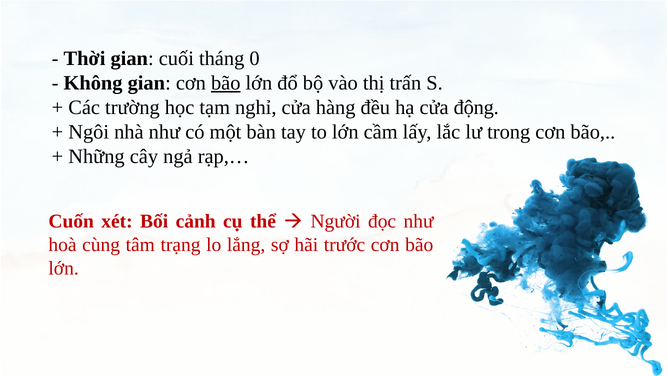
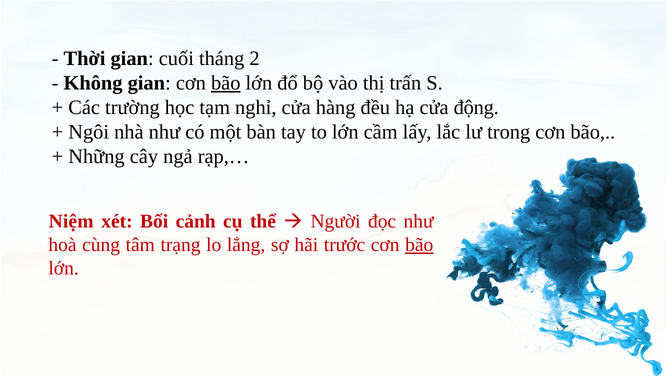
0: 0 -> 2 (255, 58)
Cuốn: Cuốn -> Niệm (71, 221)
bão underline: none -> present (419, 245)
